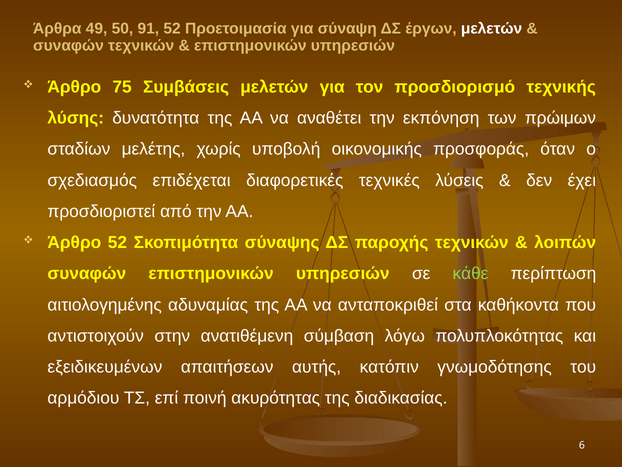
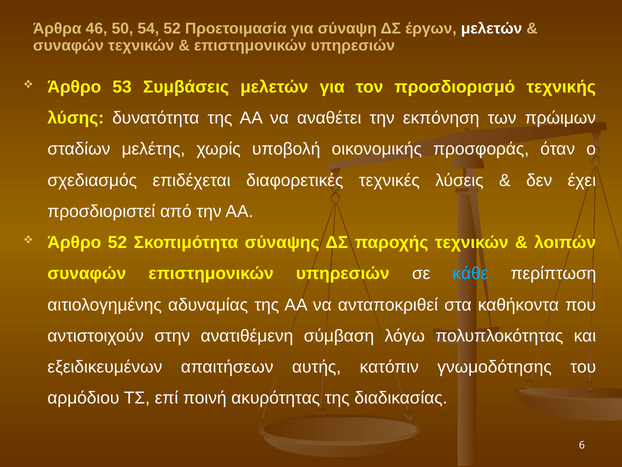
49: 49 -> 46 (97, 29)
91: 91 -> 54 (148, 29)
75: 75 -> 53 (122, 87)
κάθε colour: light green -> light blue (471, 273)
